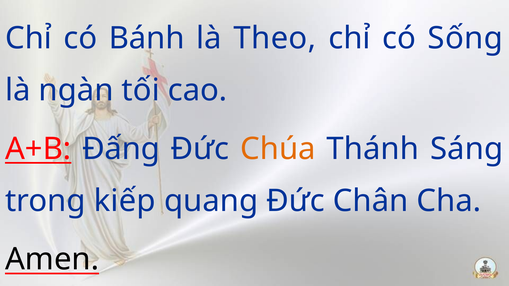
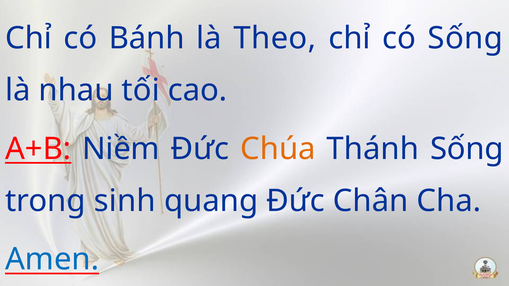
ngàn: ngàn -> nhau (76, 91)
Đấng: Đấng -> Niềm (121, 149)
Thánh Sáng: Sáng -> Sống (467, 149)
kiếp: kiếp -> sinh (125, 201)
Amen colour: black -> blue (52, 260)
